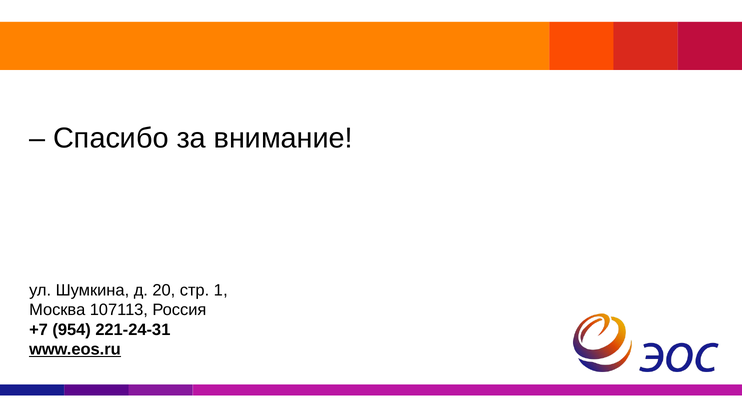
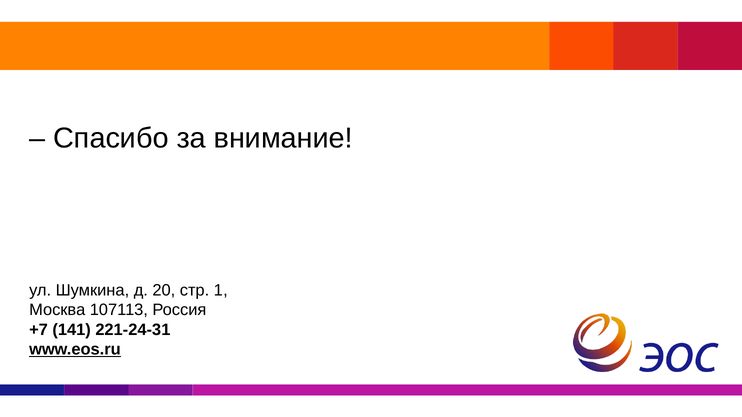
954: 954 -> 141 (72, 330)
